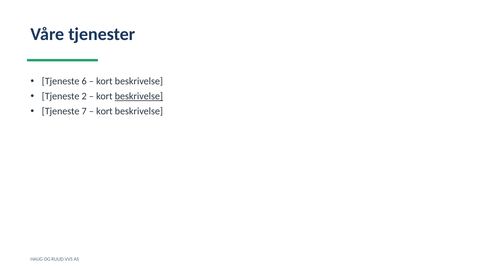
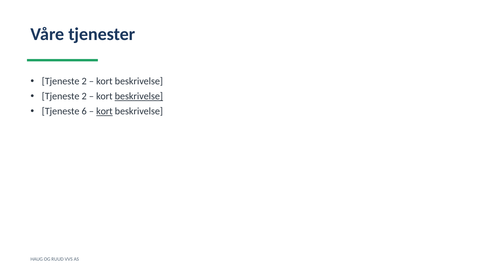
6: 6 -> 2 (84, 81)
7: 7 -> 6 (84, 111)
kort underline: none -> present (104, 111)
